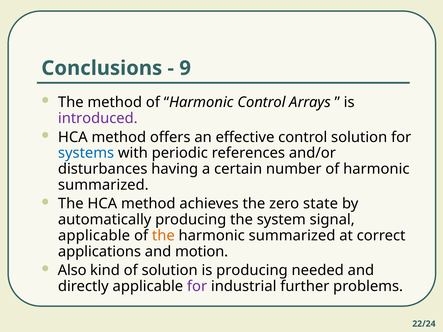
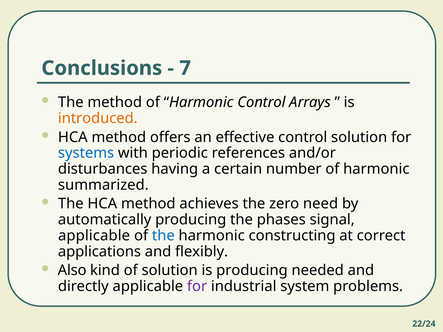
9: 9 -> 7 (185, 68)
introduced colour: purple -> orange (98, 118)
state: state -> need (321, 204)
system: system -> phases (281, 220)
the colour: orange -> blue (163, 236)
summarized: summarized -> constructing (292, 236)
motion: motion -> flexibly (202, 252)
further: further -> system (305, 287)
